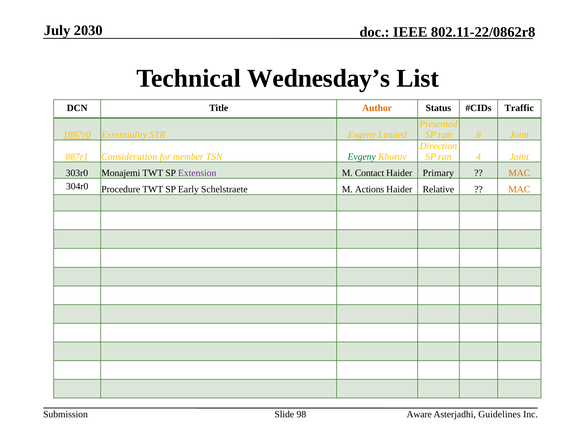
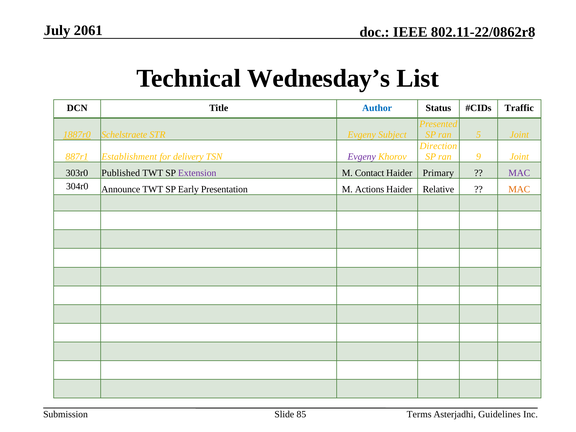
2030: 2030 -> 2061 (88, 31)
Author colour: orange -> blue (377, 108)
Essentiality: Essentiality -> Schelstraete (124, 135)
Limited: Limited -> Subject (392, 135)
8: 8 -> 5 (478, 135)
Consideration: Consideration -> Establishment (129, 157)
member: member -> delivery (188, 157)
Evgeny colour: green -> purple (362, 157)
4: 4 -> 9 (478, 157)
Monajemi: Monajemi -> Published (121, 173)
MAC colour: orange -> purple (519, 173)
Procedure: Procedure -> Announce (121, 189)
Schelstraete: Schelstraete -> Presentation (224, 189)
98: 98 -> 85 (301, 414)
Aware: Aware -> Terms (419, 414)
